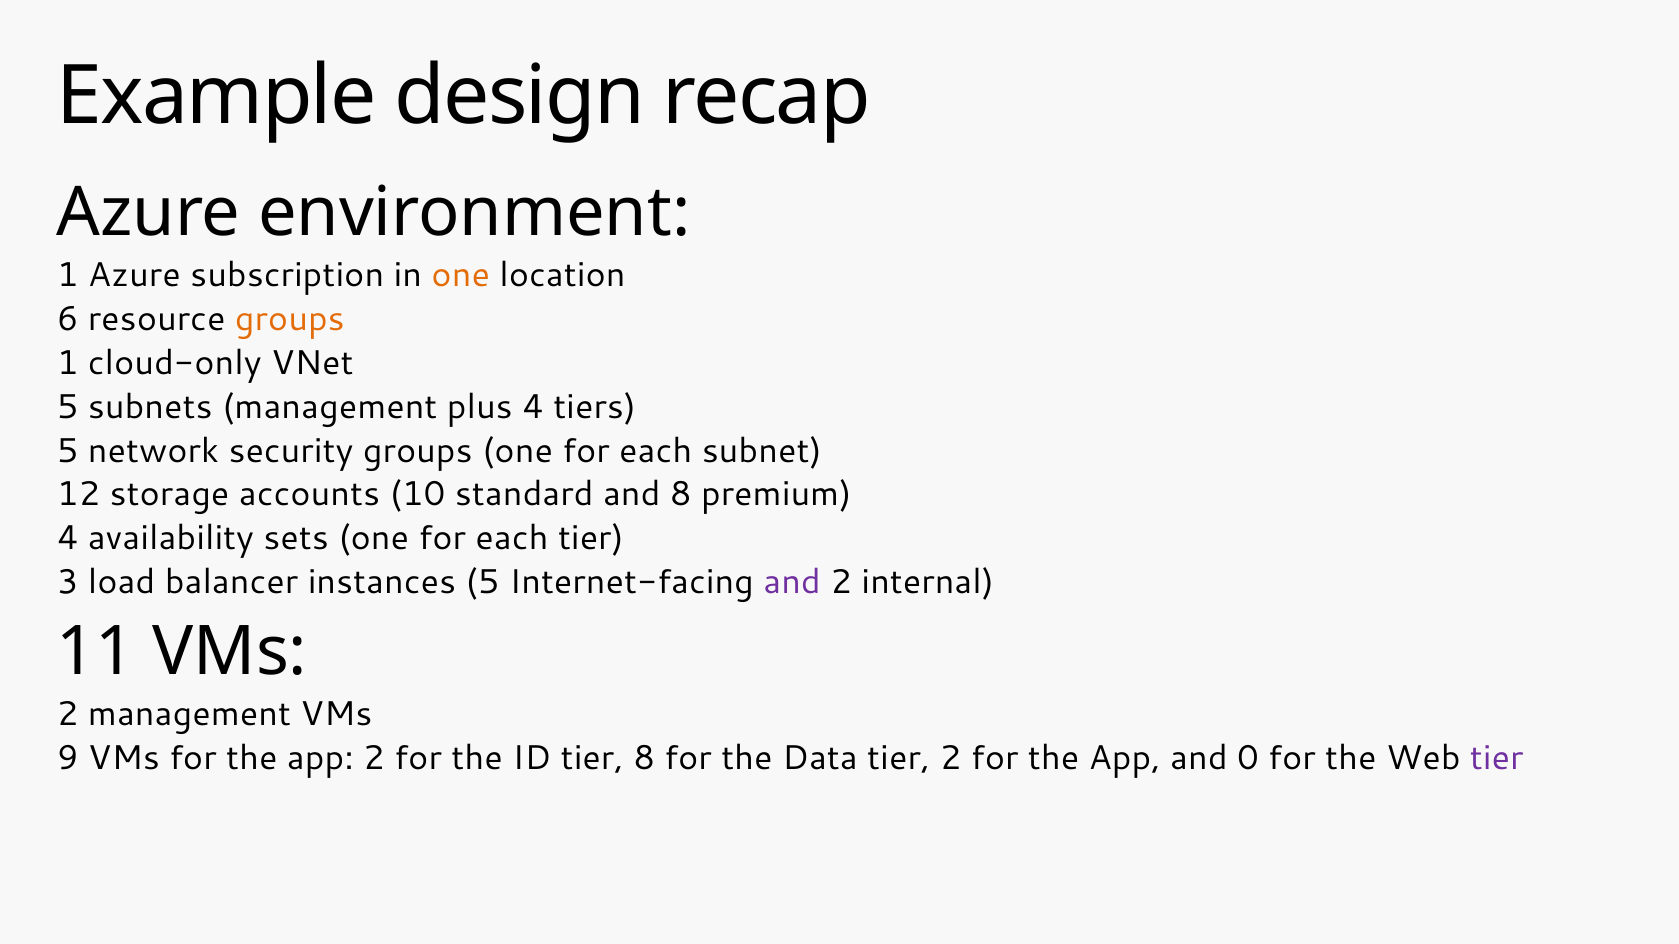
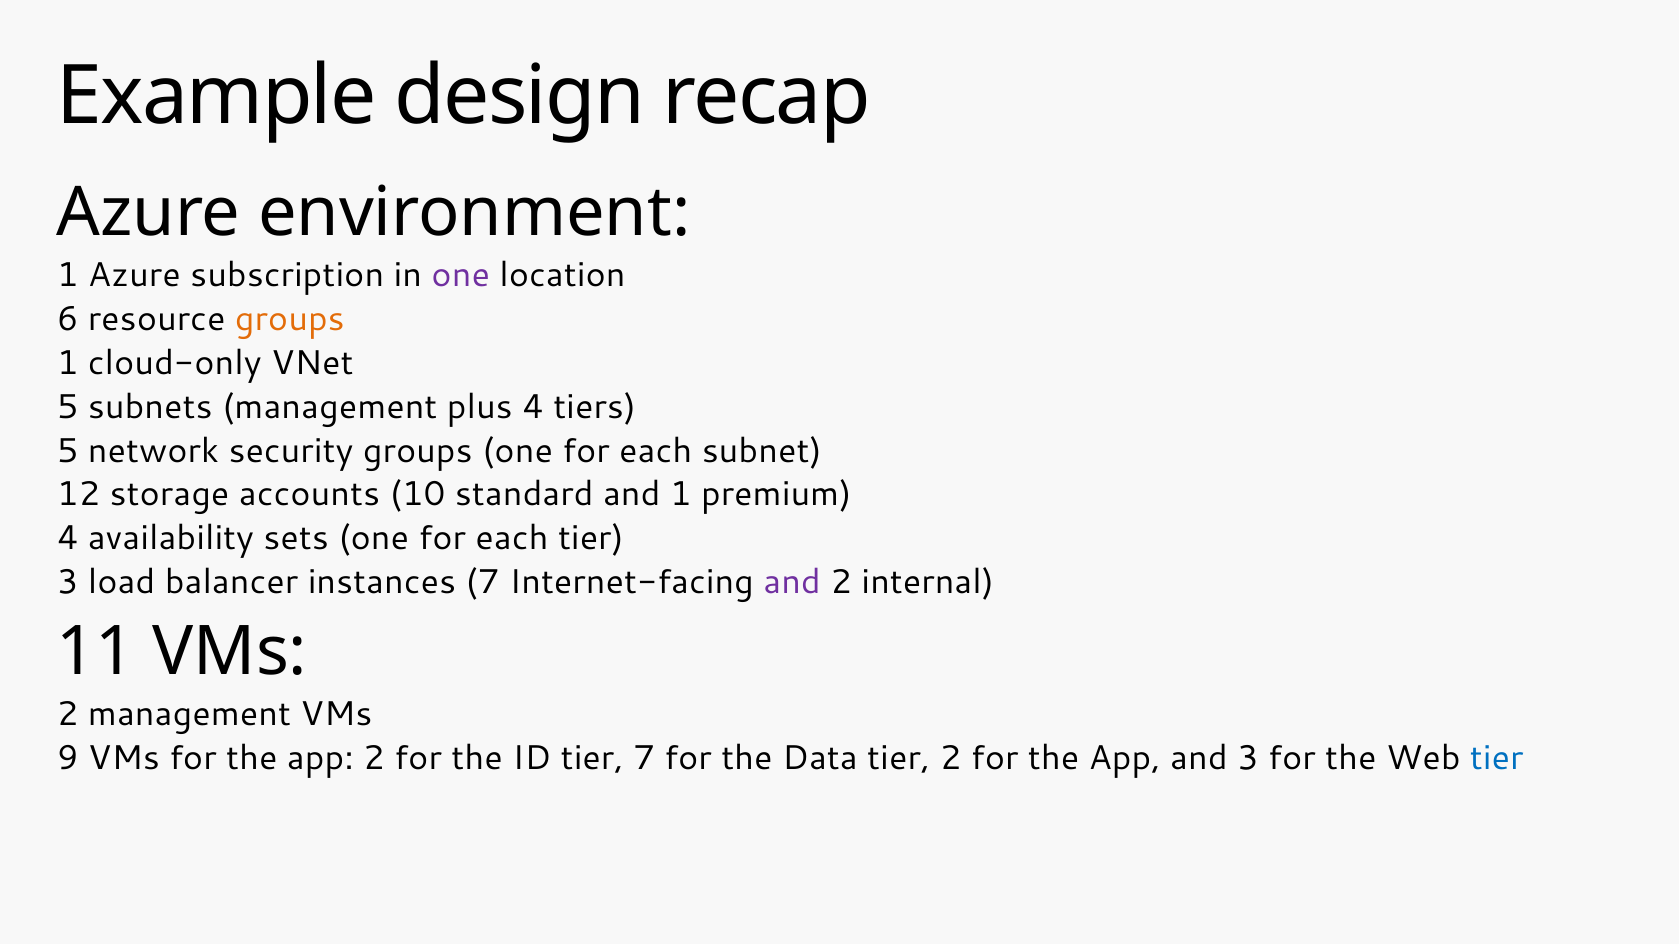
one colour: orange -> purple (461, 275)
and 8: 8 -> 1 (681, 495)
instances 5: 5 -> 7 (483, 583)
tier 8: 8 -> 7 (644, 758)
and 0: 0 -> 3 (1248, 758)
tier colour: purple -> blue (1497, 758)
